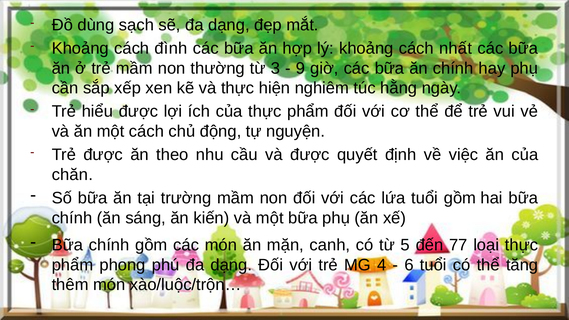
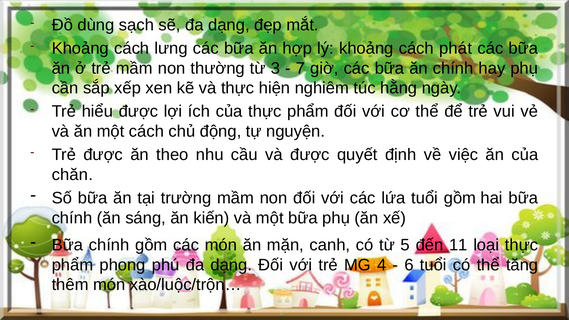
đình: đình -> lưng (171, 48)
nhất: nhất -> phát (456, 48)
9: 9 -> 7 (300, 68)
77: 77 -> 11 (458, 245)
